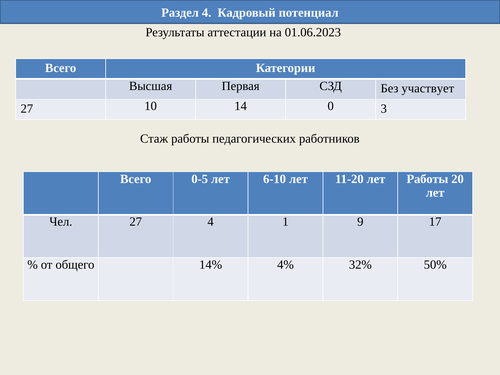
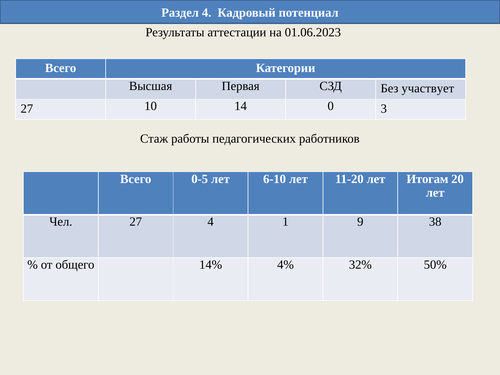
лет Работы: Работы -> Итогам (427, 179)
17: 17 -> 38 (435, 222)
